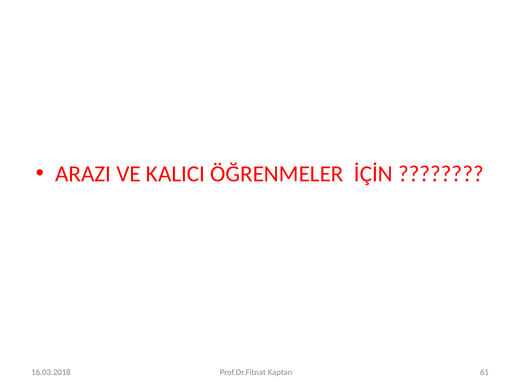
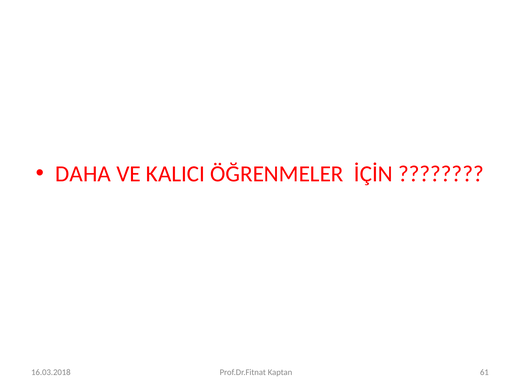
ARAZI: ARAZI -> DAHA (83, 174)
